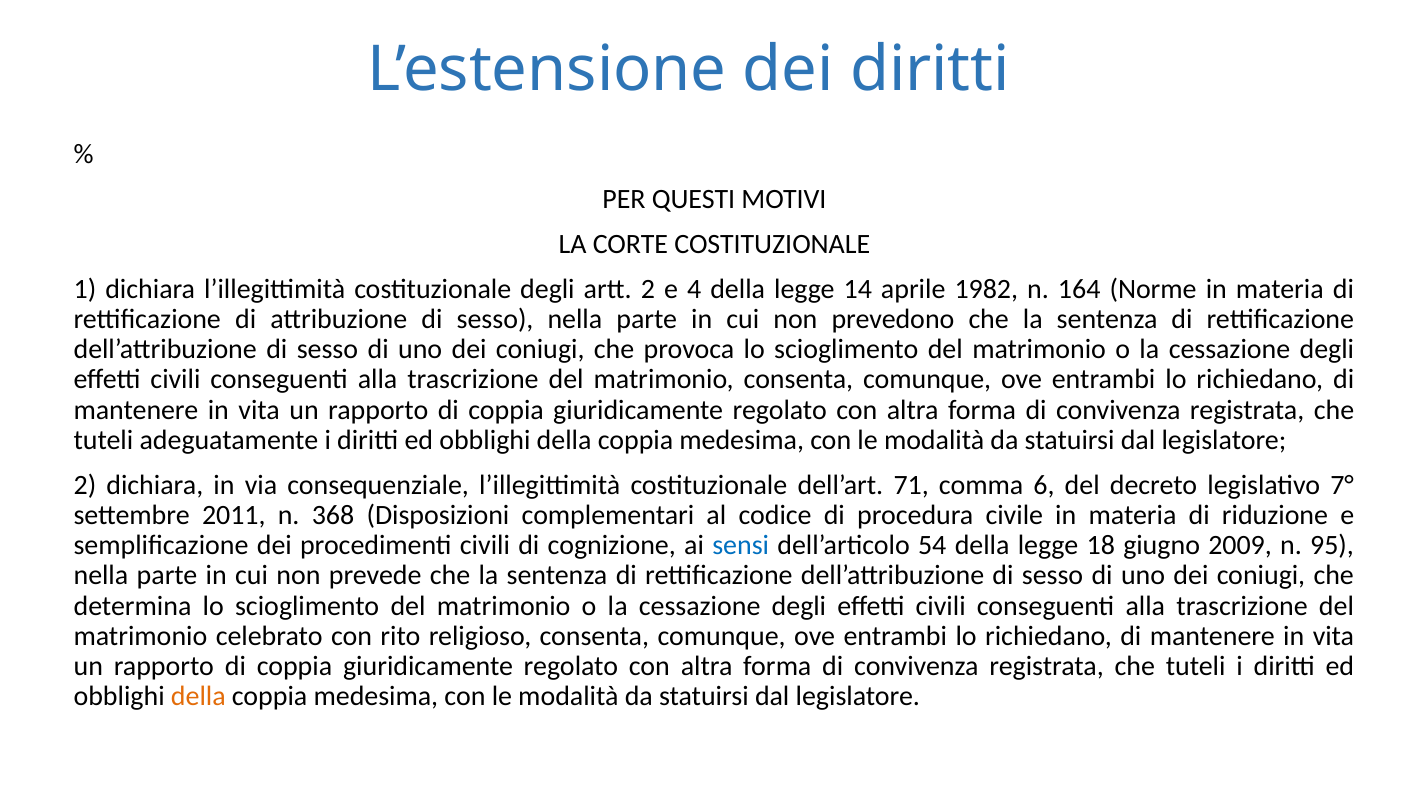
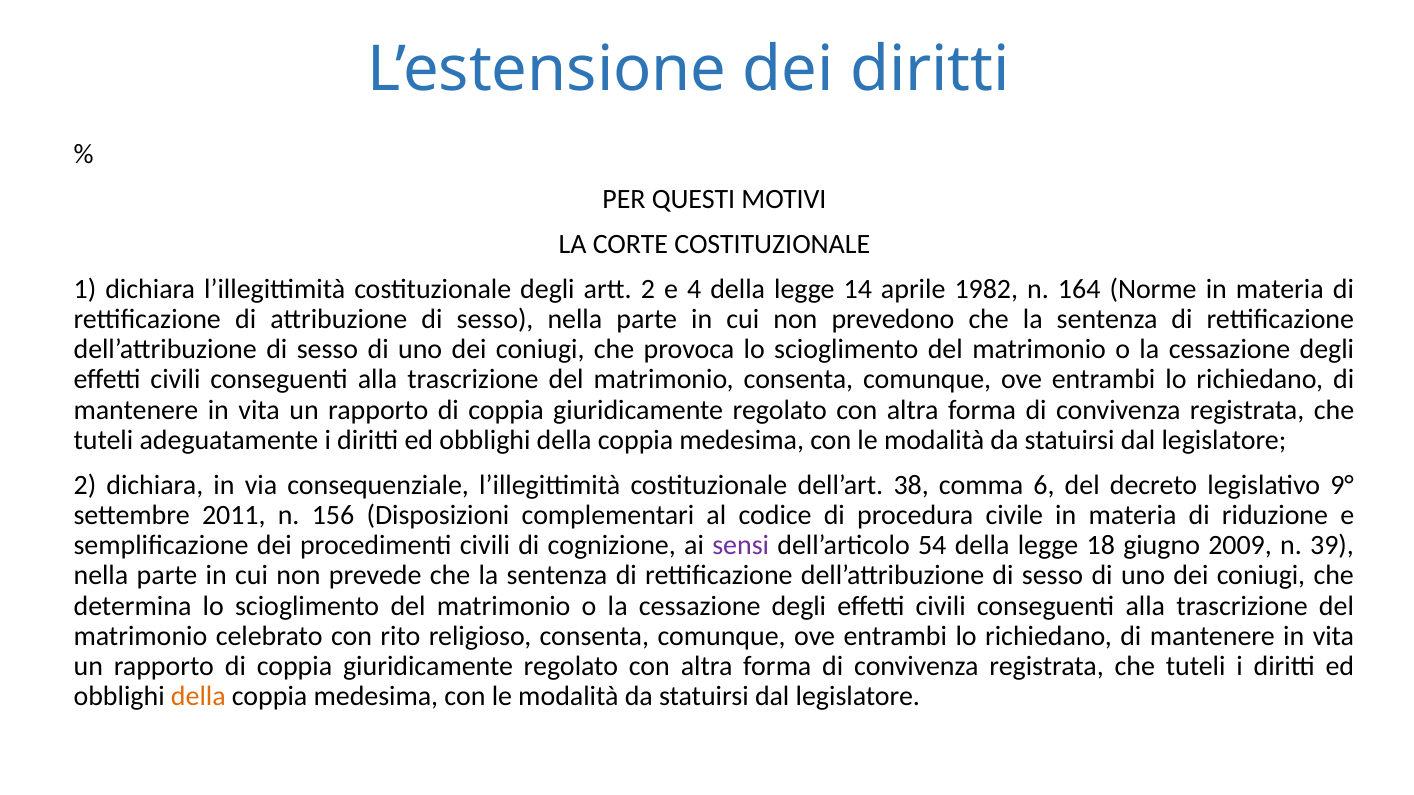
71: 71 -> 38 (911, 485)
7°: 7° -> 9° (1342, 485)
368: 368 -> 156 (333, 515)
sensi colour: blue -> purple (741, 546)
95: 95 -> 39 (1332, 546)
